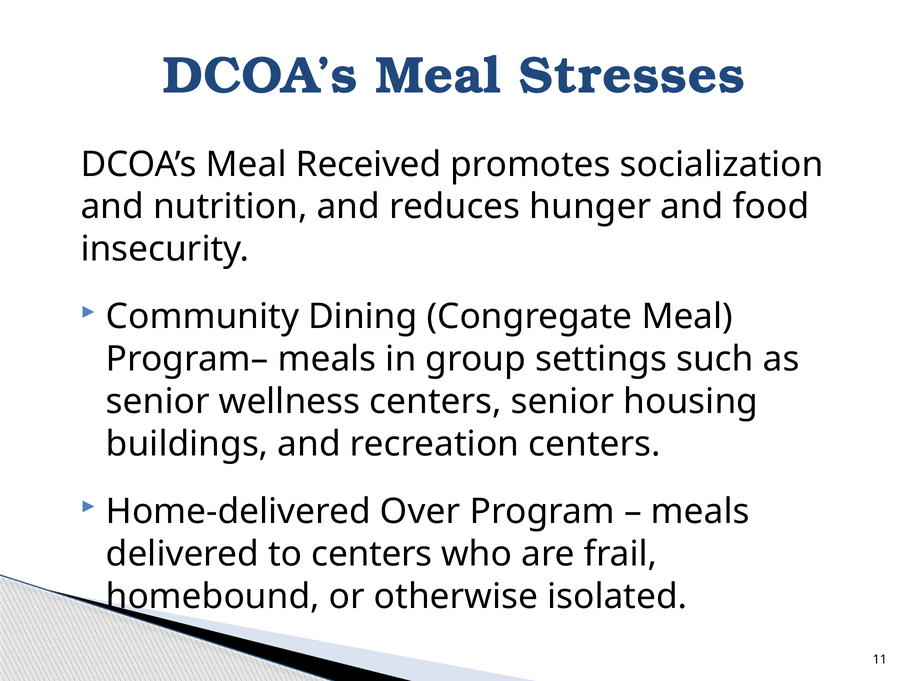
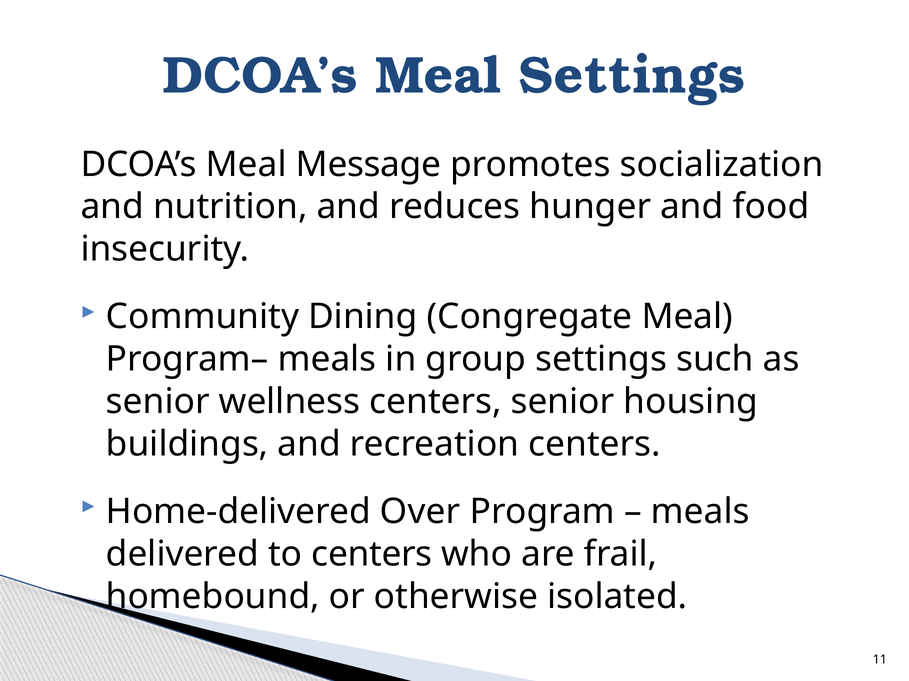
Meal Stresses: Stresses -> Settings (632, 76)
Received: Received -> Message (369, 165)
